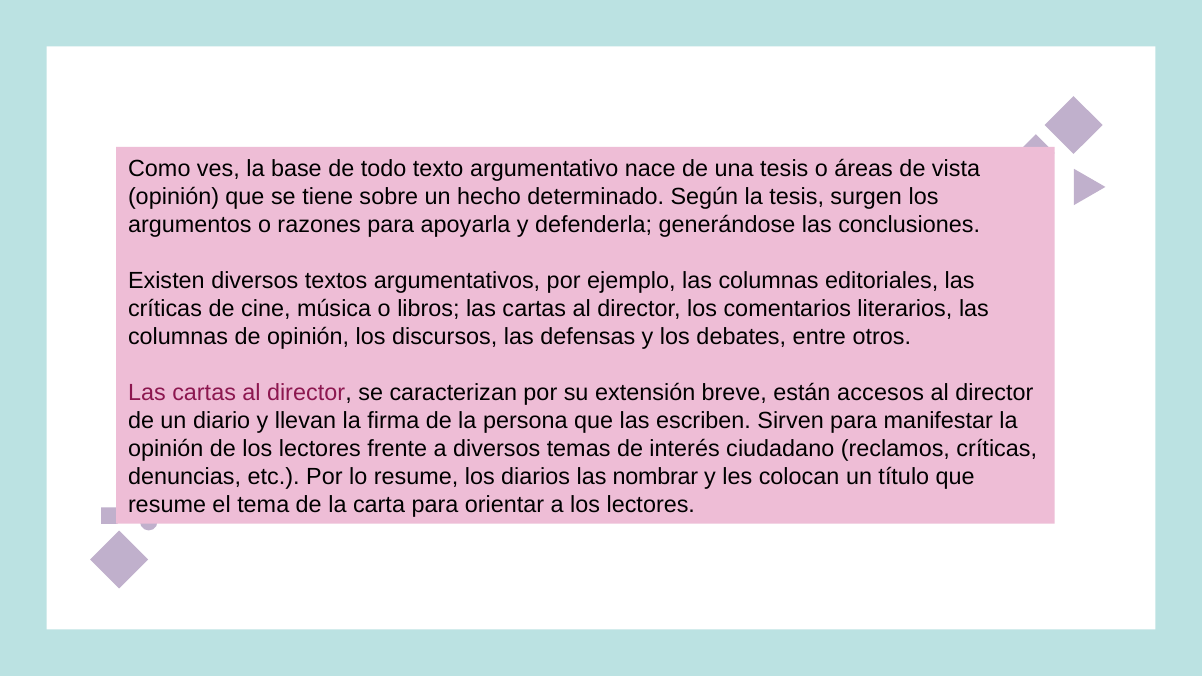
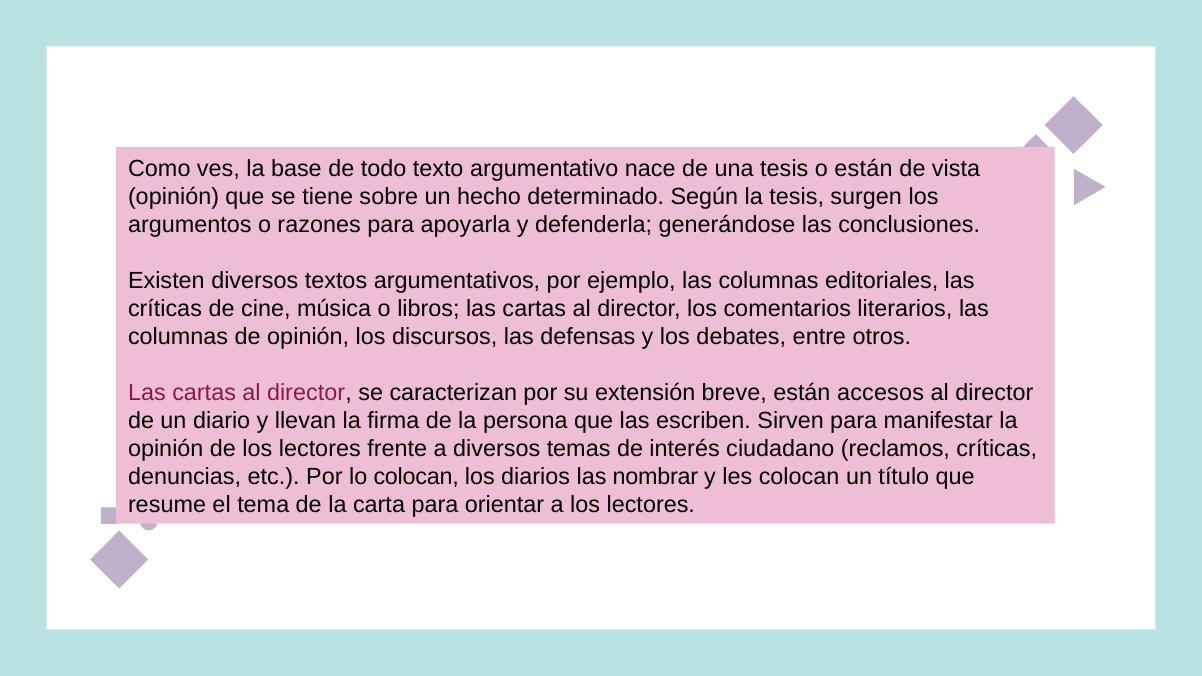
o áreas: áreas -> están (863, 169)
lo resume: resume -> colocan (416, 477)
